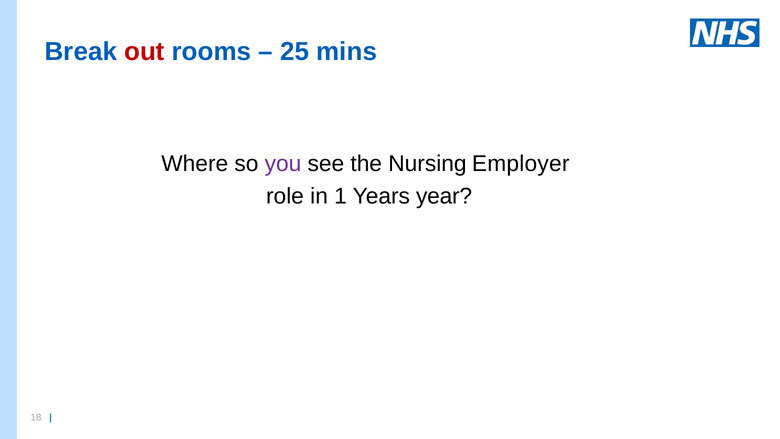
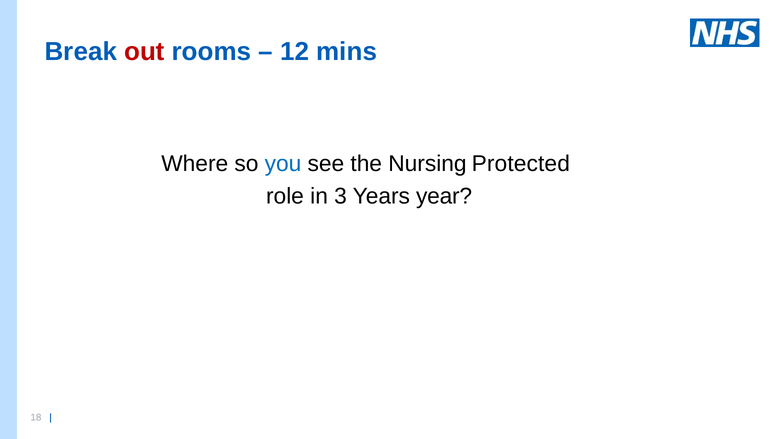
25: 25 -> 12 (295, 52)
you colour: purple -> blue (283, 163)
Employer: Employer -> Protected (521, 163)
1: 1 -> 3 (340, 196)
